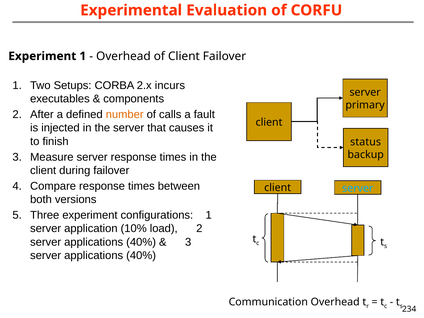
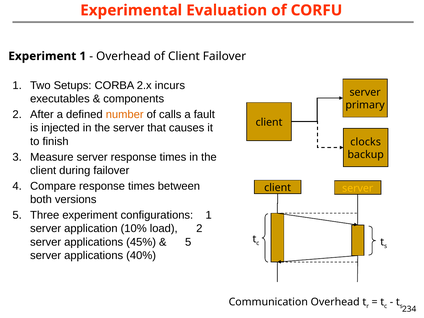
status: status -> clocks (366, 142)
server colour: light blue -> yellow (358, 188)
40%: 40% -> 45% (141, 242)
3: 3 -> 5 (188, 242)
